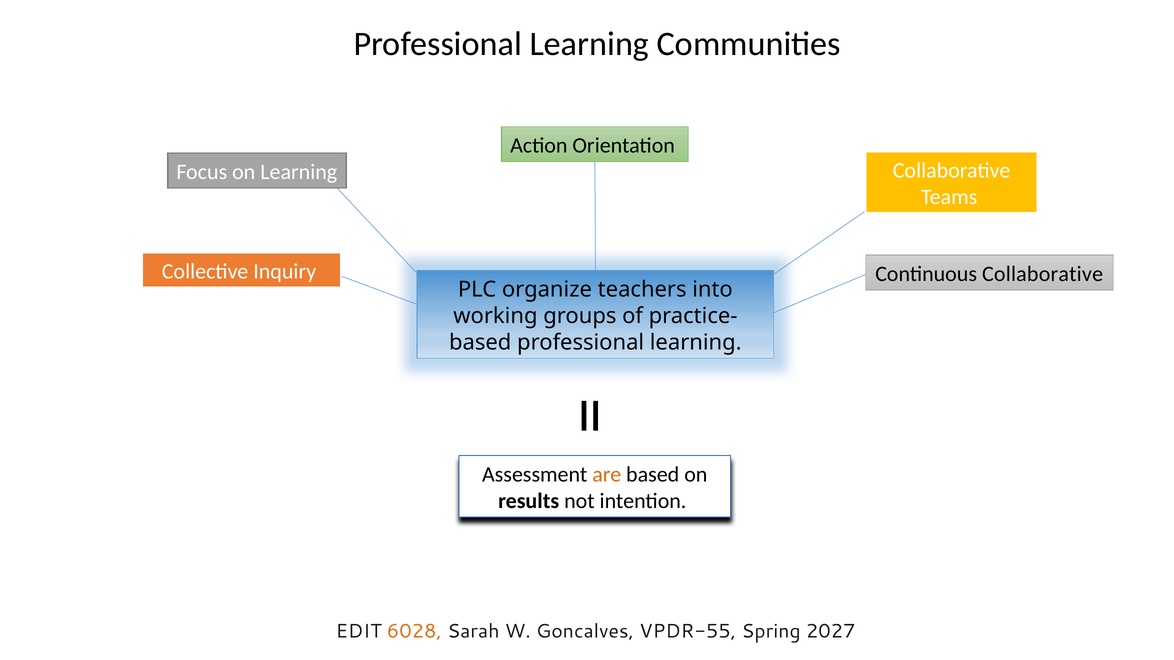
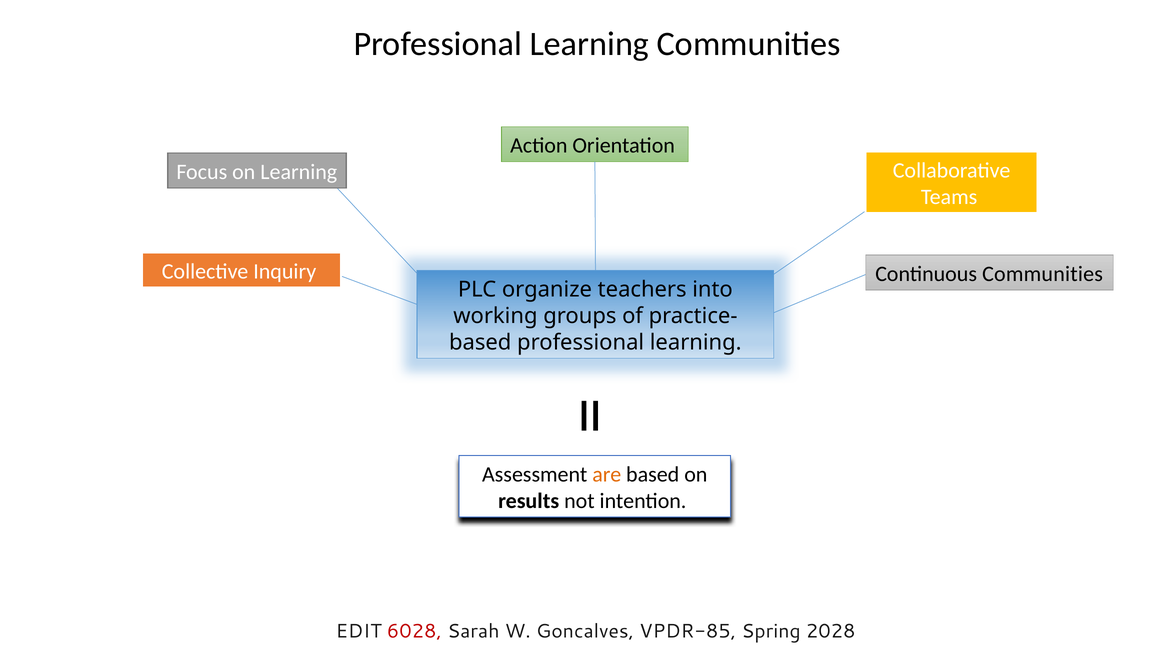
Continuous Collaborative: Collaborative -> Communities (1043, 274)
6028 colour: orange -> red (414, 632)
VPDR-55: VPDR-55 -> VPDR-85 (688, 632)
2027: 2027 -> 2028 (831, 632)
